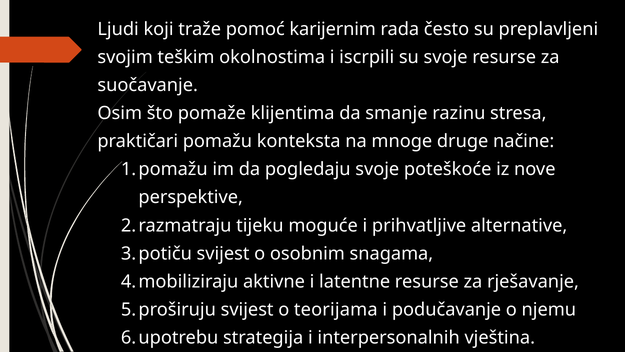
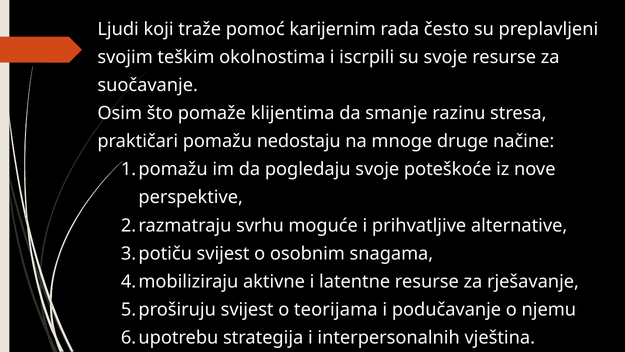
konteksta: konteksta -> nedostaju (299, 141)
tijeku: tijeku -> svrhu (260, 225)
